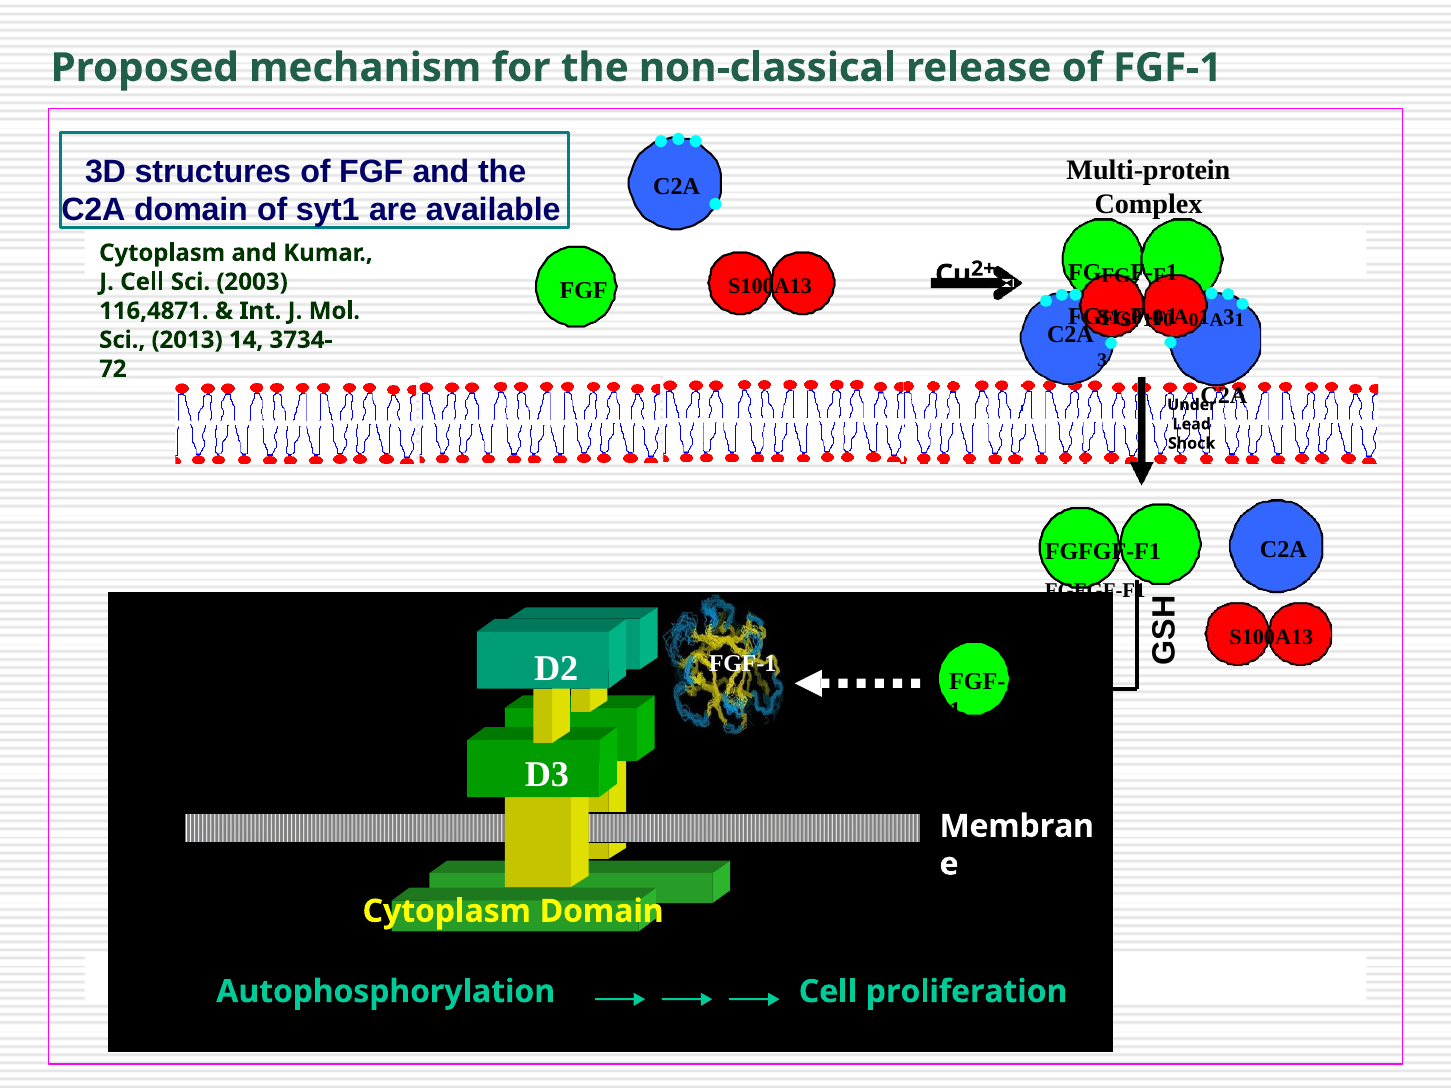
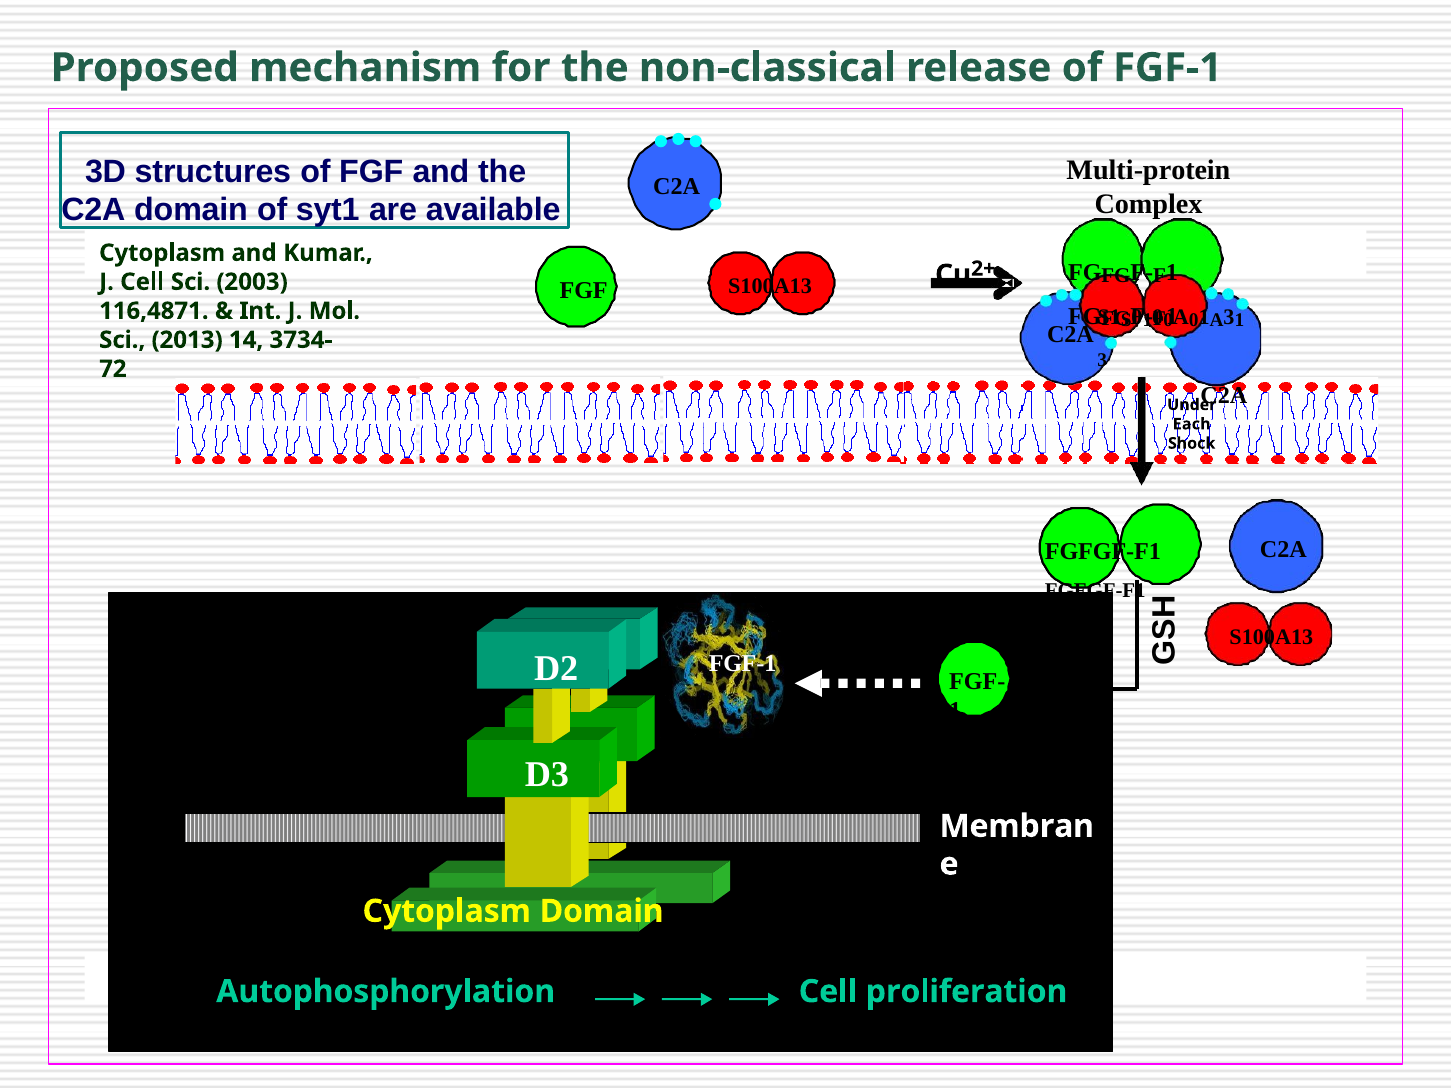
Lead: Lead -> Each (1192, 424)
